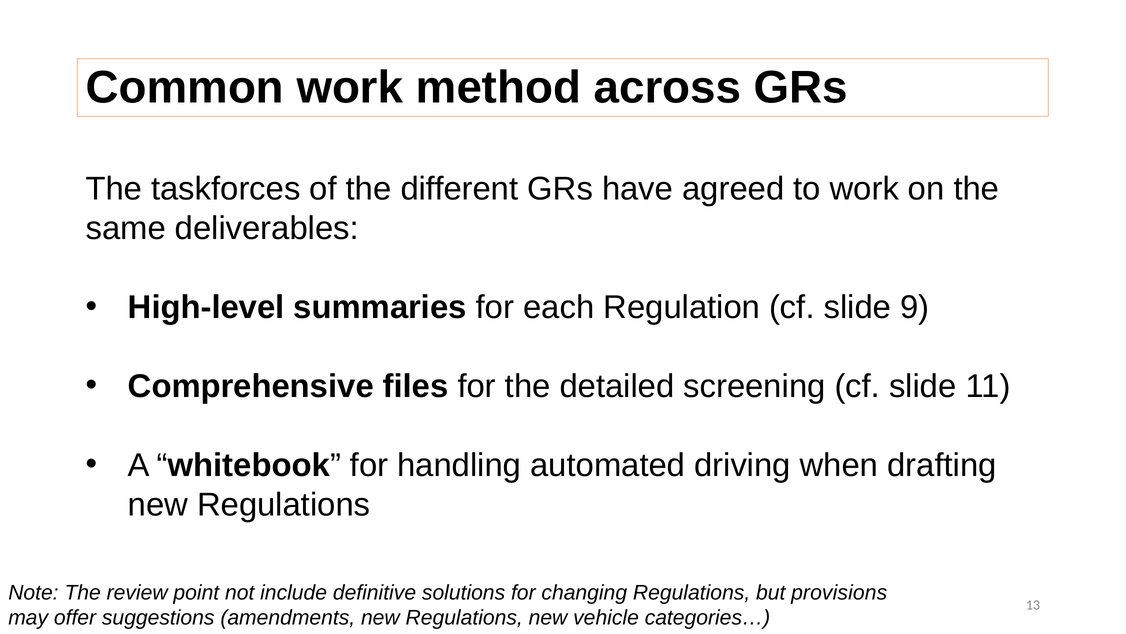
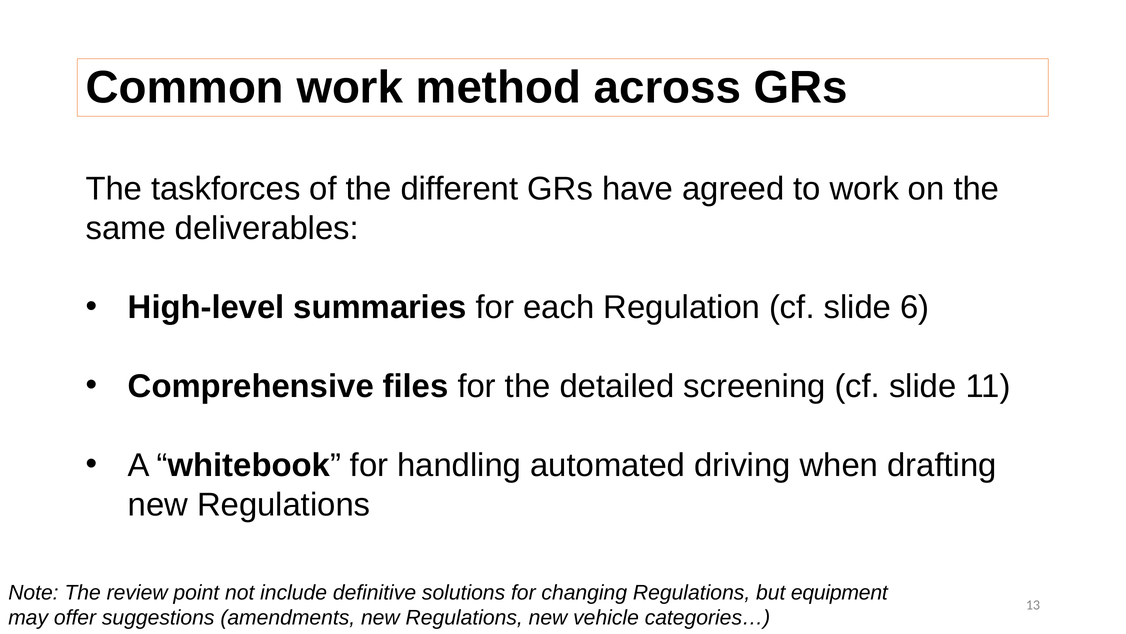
9: 9 -> 6 (915, 307)
provisions: provisions -> equipment (839, 592)
